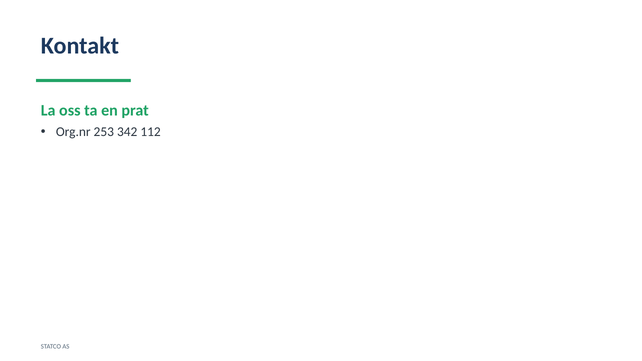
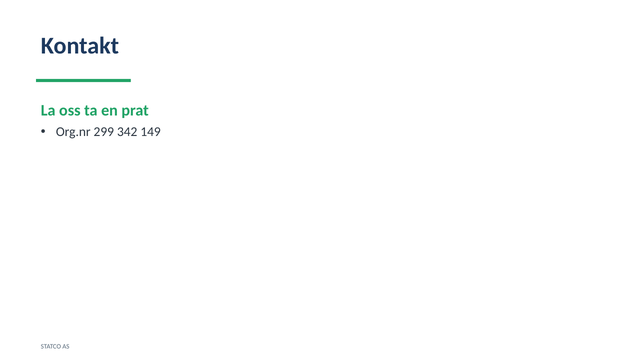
253: 253 -> 299 (104, 132)
112: 112 -> 149 (151, 132)
